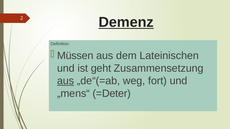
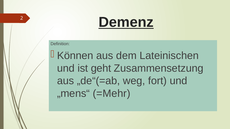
Müssen: Müssen -> Können (75, 56)
aus underline: present -> none (66, 81)
=Deter: =Deter -> =Mehr (112, 94)
